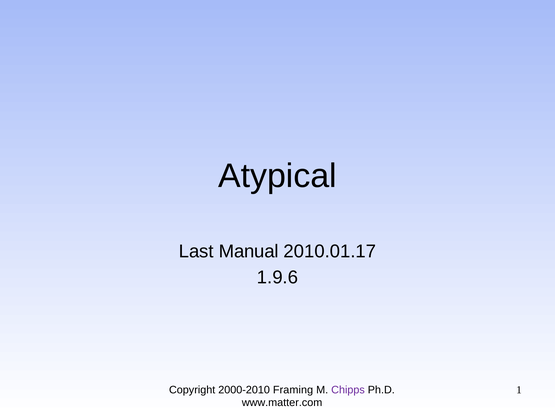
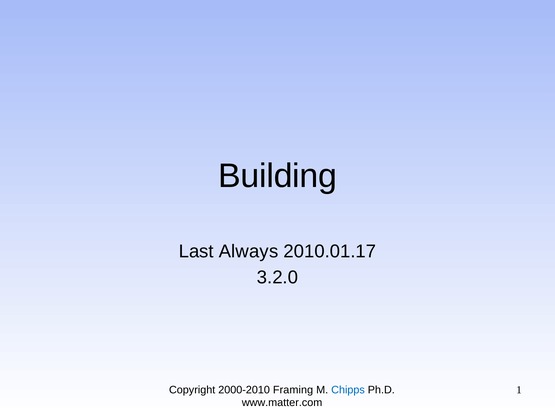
Atypical: Atypical -> Building (278, 176)
Manual: Manual -> Always (249, 251)
1.9.6: 1.9.6 -> 3.2.0 (278, 277)
Chipps colour: purple -> blue (348, 389)
